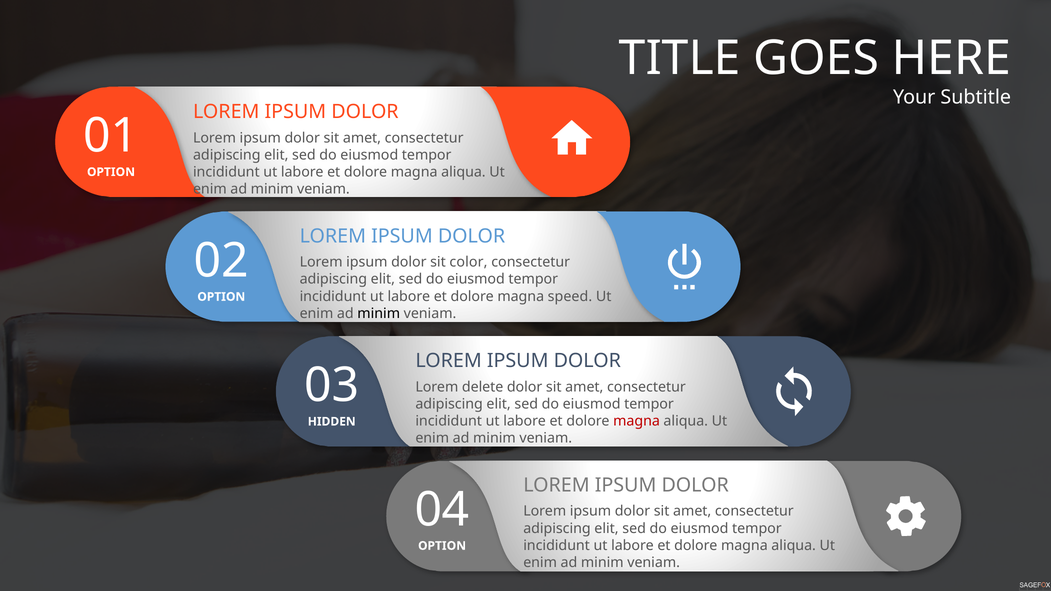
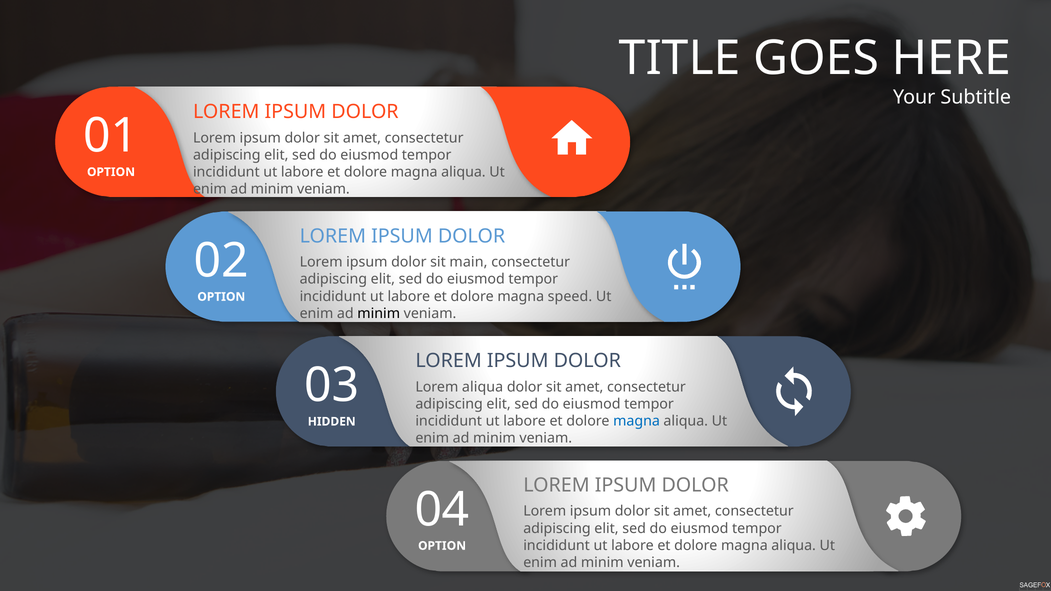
color: color -> main (468, 262)
Lorem delete: delete -> aliqua (483, 387)
magna colour: red -> blue (637, 421)
